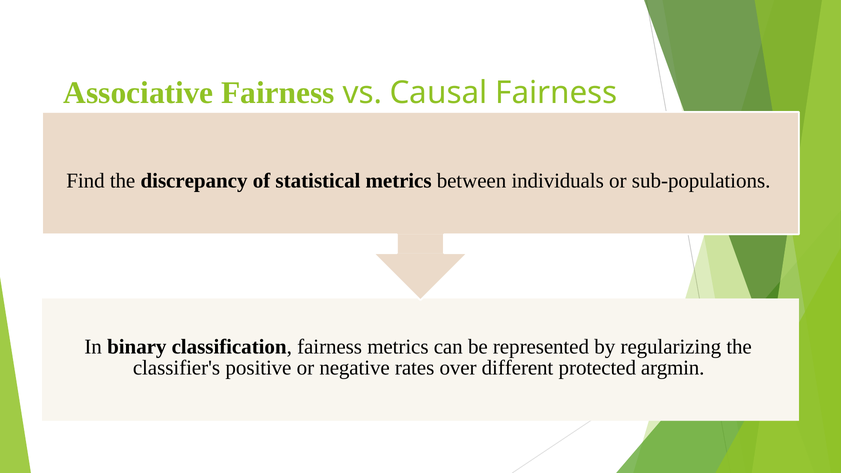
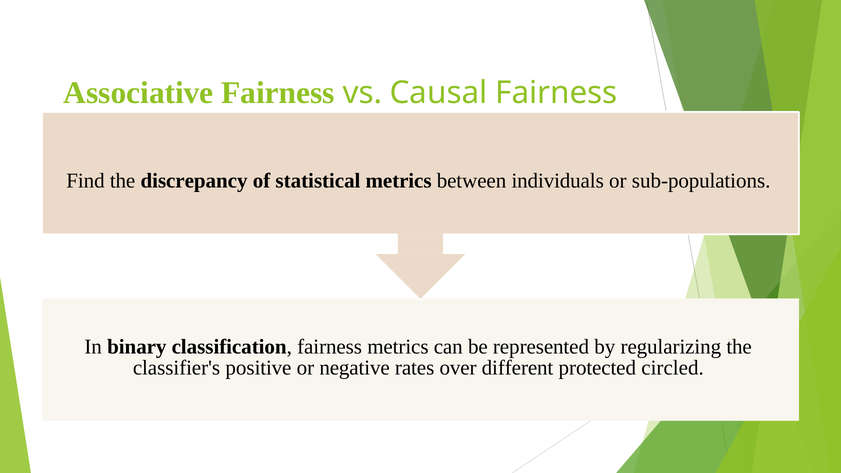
argmin: argmin -> circled (673, 368)
